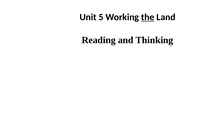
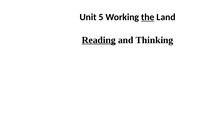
Reading underline: none -> present (99, 40)
